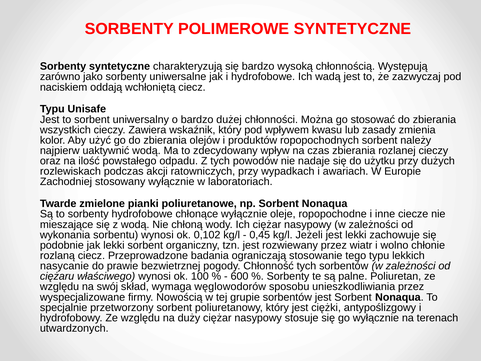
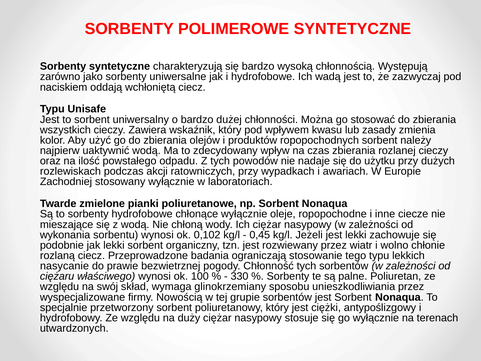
600: 600 -> 330 (240, 276)
węglowodorów: węglowodorów -> glinokrzemiany (230, 287)
